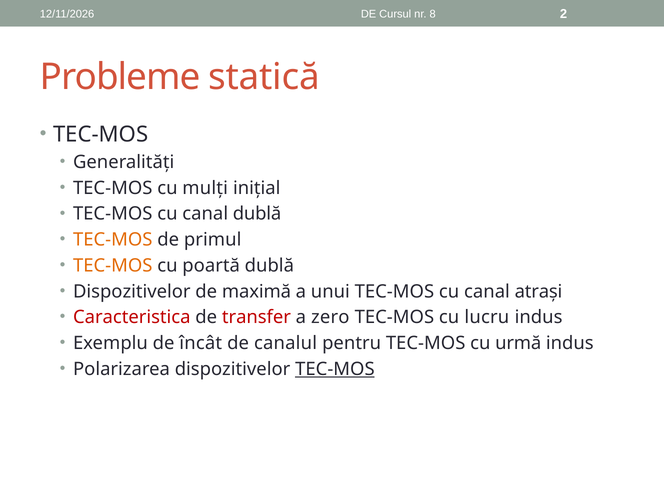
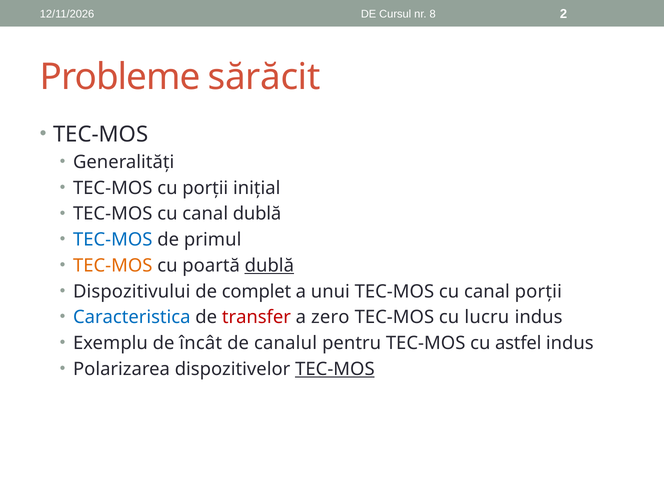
statică: statică -> sărăcit (264, 77)
cu mulți: mulți -> porții (205, 188)
TEC-MOS colour: orange -> blue (113, 240)
dublă underline: none -> present (269, 266)
Dispozitivelor: Dispozitivelor -> Dispozitivului (132, 291)
maximă: maximă -> complet (256, 291)
canal atrași: atrași -> porții (538, 291)
Caracteristica colour: red -> blue (132, 317)
urmă: urmă -> astfel (518, 343)
